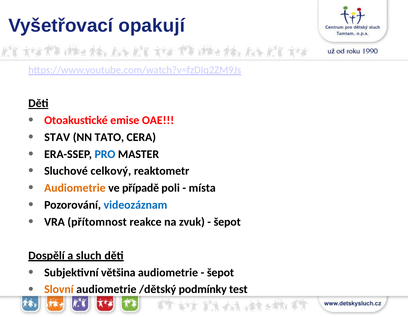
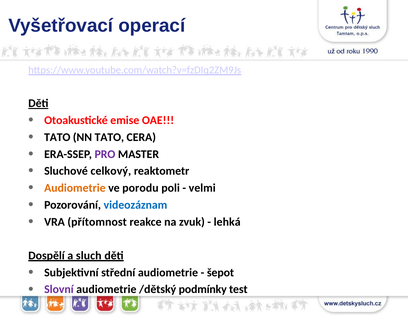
opakují: opakují -> operací (152, 26)
STAV: STAV -> TATO (57, 137)
PRO colour: blue -> purple (105, 154)
případě: případě -> porodu (140, 188)
místa: místa -> velmi (202, 188)
šepot: šepot -> lehká (227, 222)
většina: většina -> střední (118, 273)
Slovní colour: orange -> purple (59, 290)
